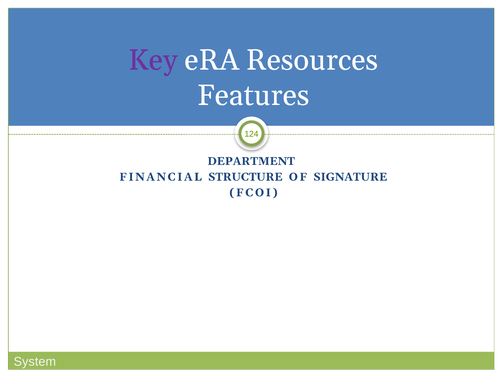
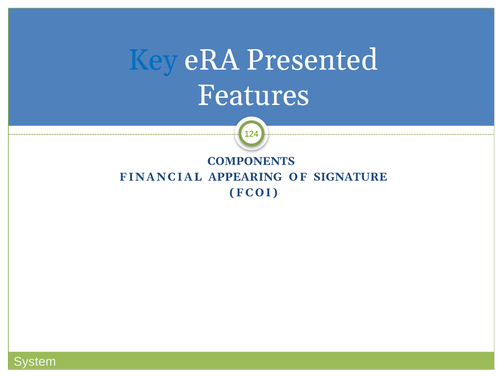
Key colour: purple -> blue (153, 60)
Resources: Resources -> Presented (312, 60)
DEPARTMENT: DEPARTMENT -> COMPONENTS (251, 161)
STRUCTURE: STRUCTURE -> APPEARING (245, 177)
